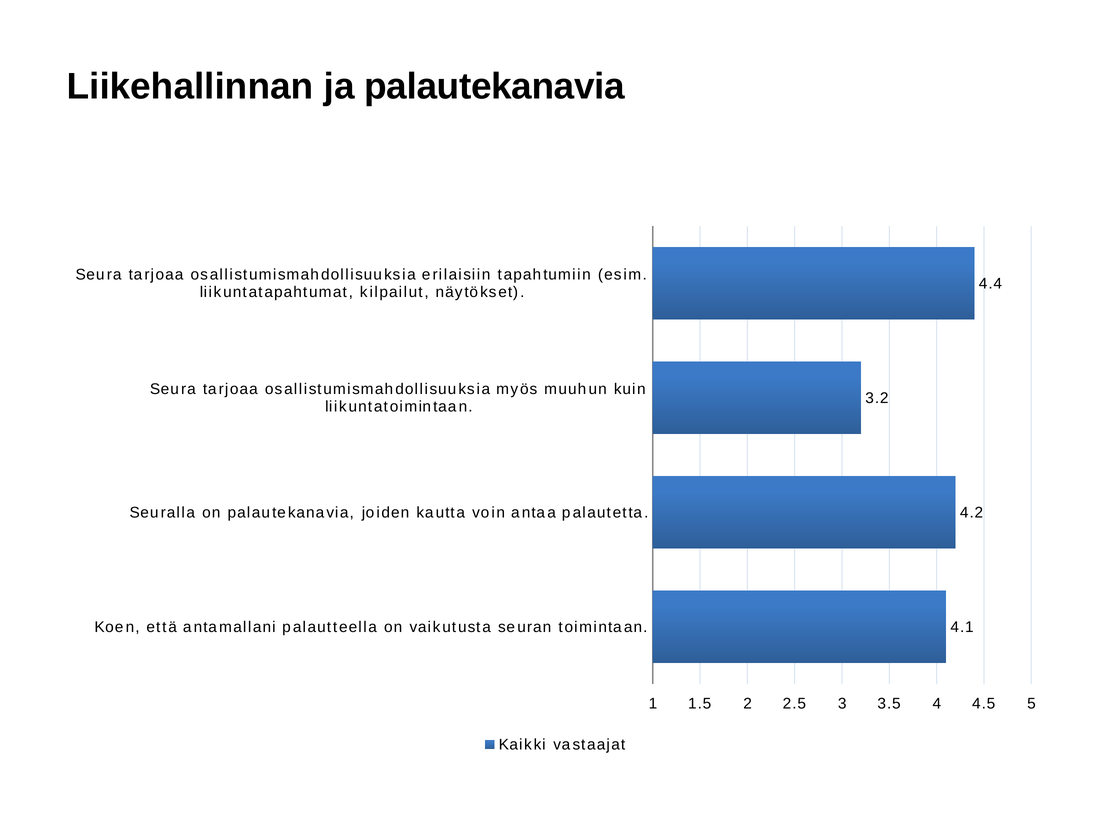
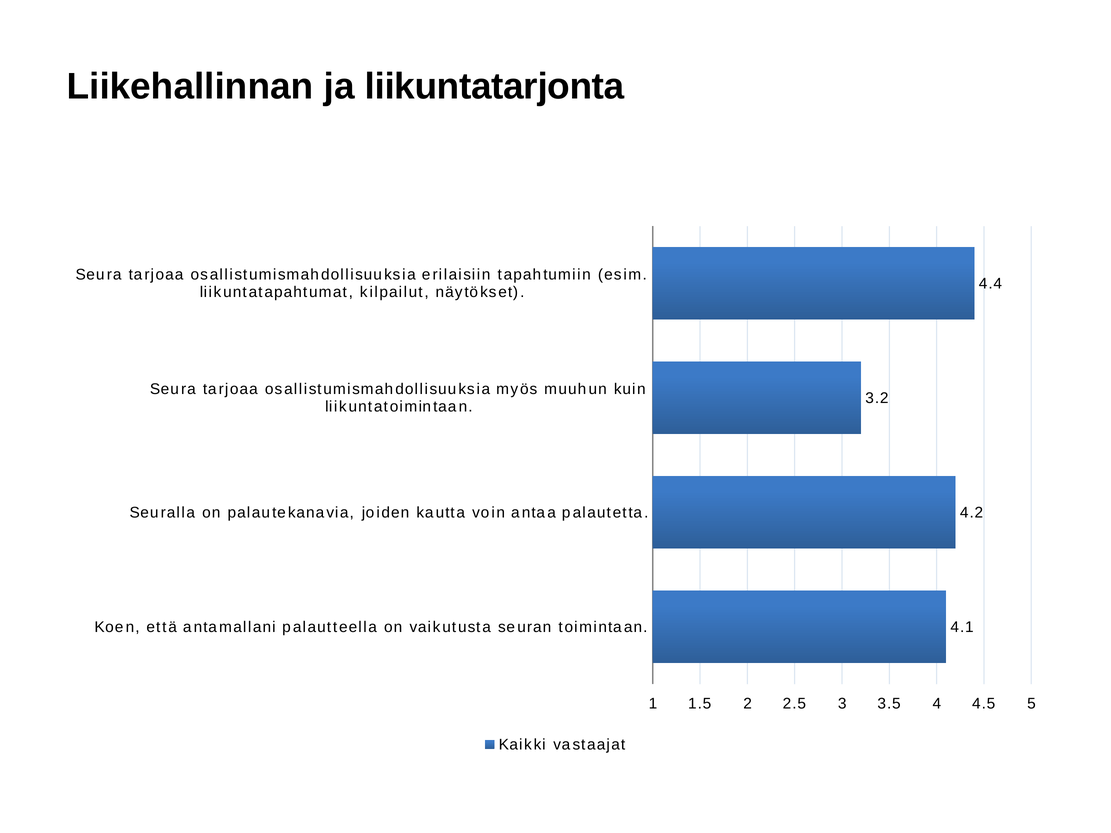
ja palautekanavia: palautekanavia -> liikuntatarjonta (495, 87)
